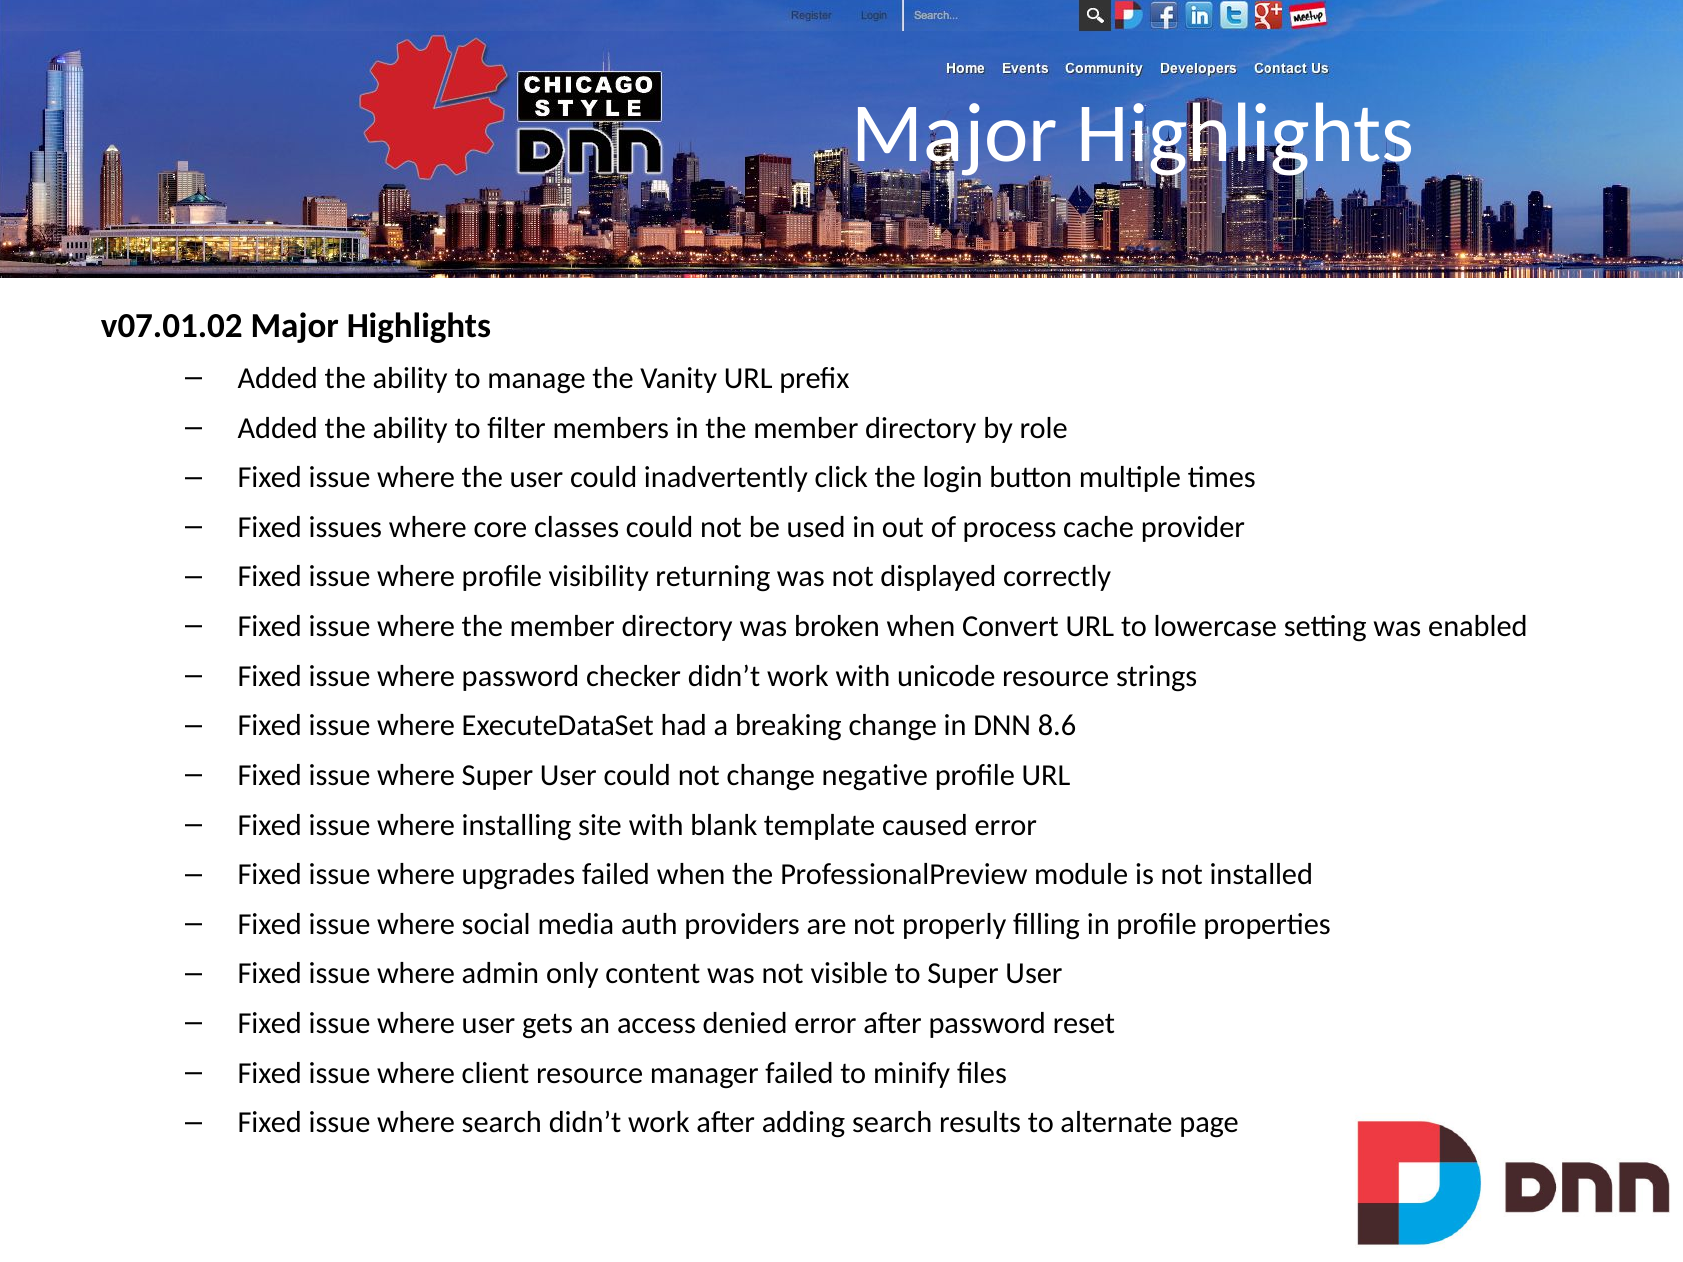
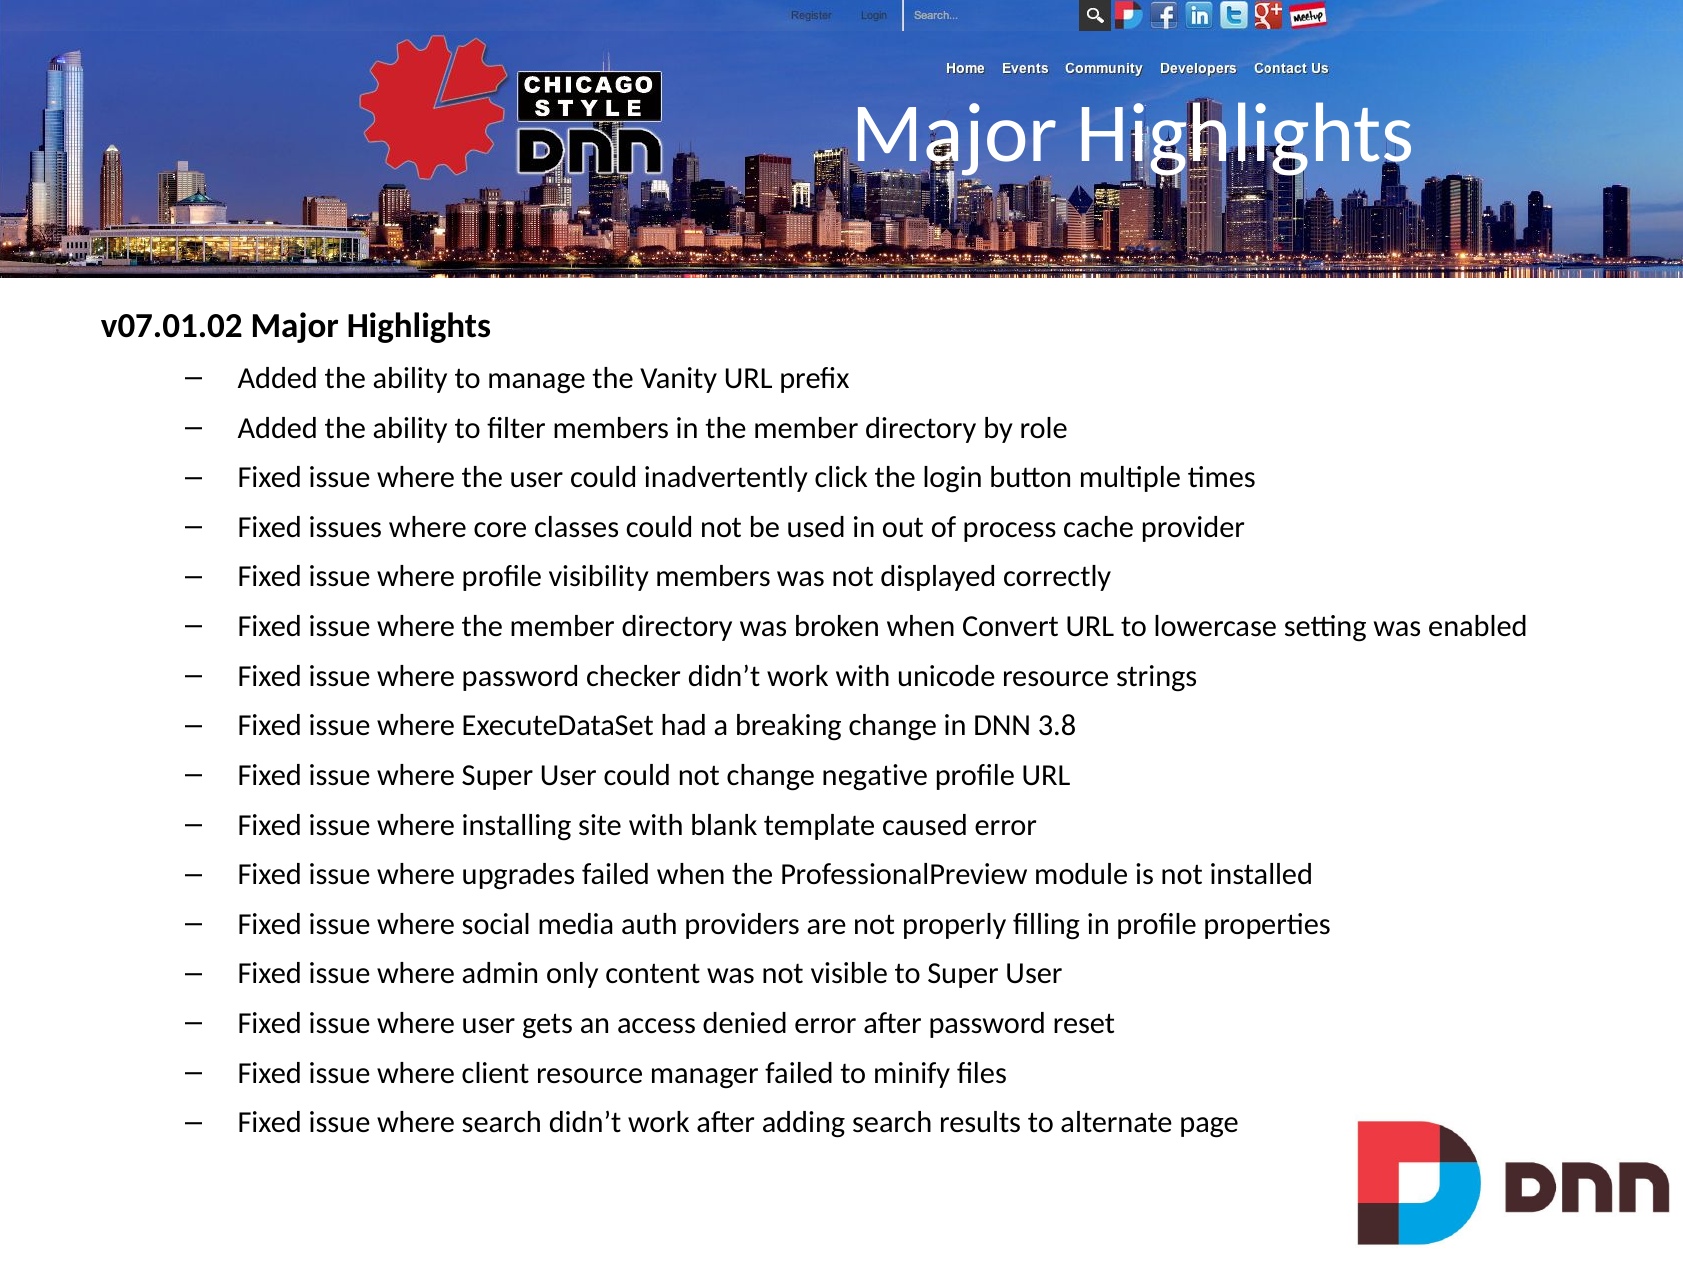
visibility returning: returning -> members (713, 577)
8.6: 8.6 -> 3.8 (1057, 726)
